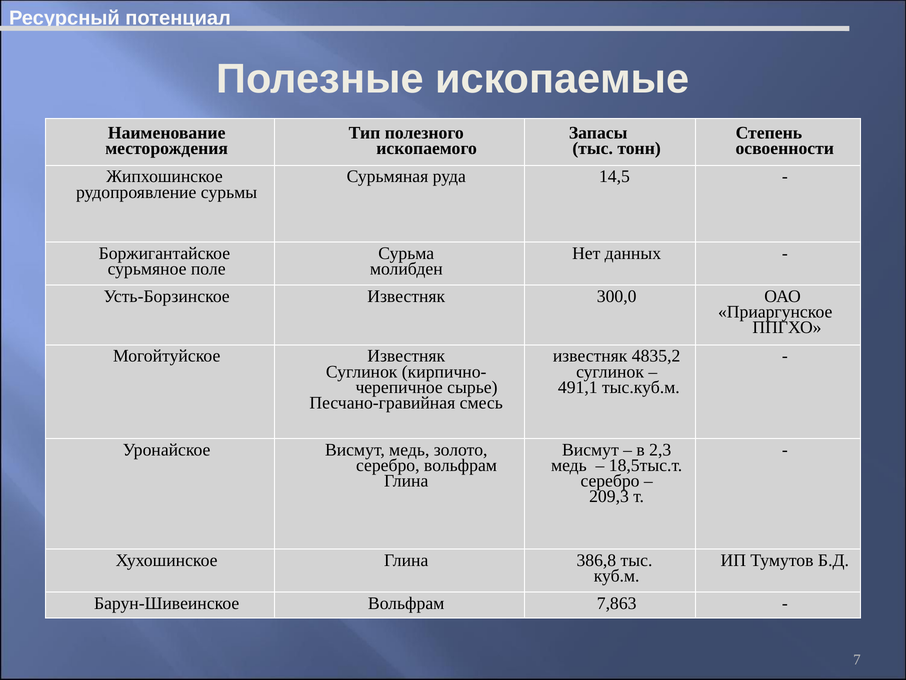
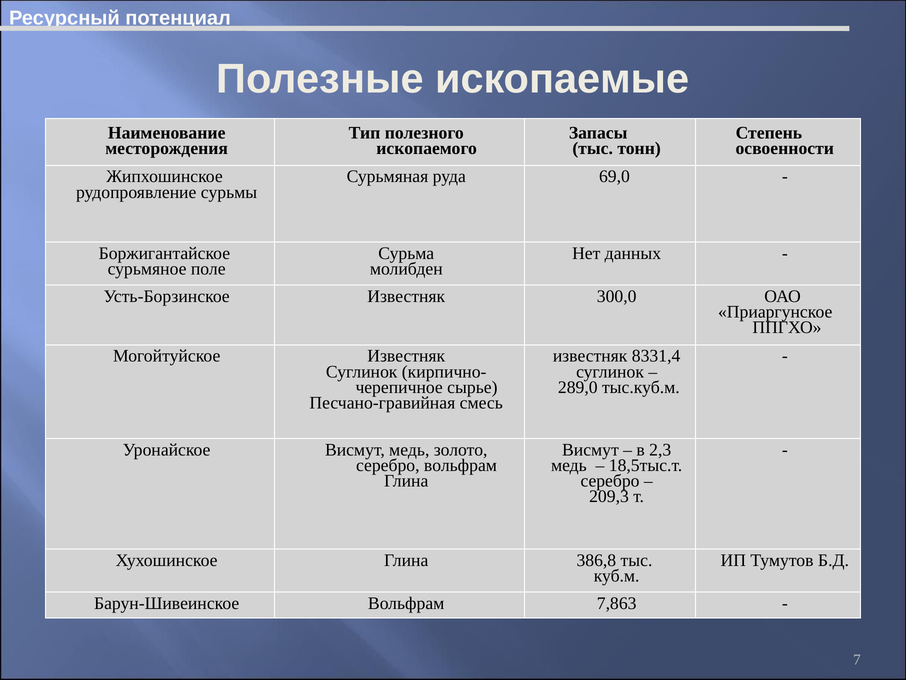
14,5: 14,5 -> 69,0 (614, 176)
4835,2: 4835,2 -> 8331,4 (656, 356)
491,1: 491,1 -> 289,0 (578, 387)
